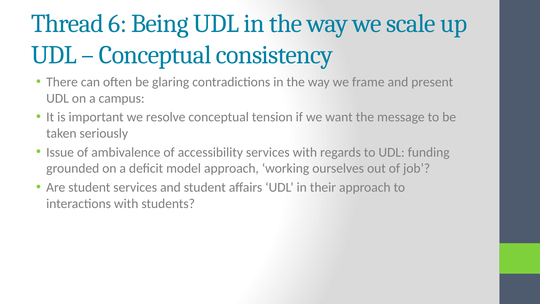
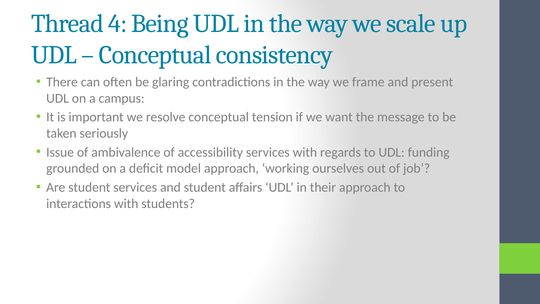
6: 6 -> 4 (118, 24)
